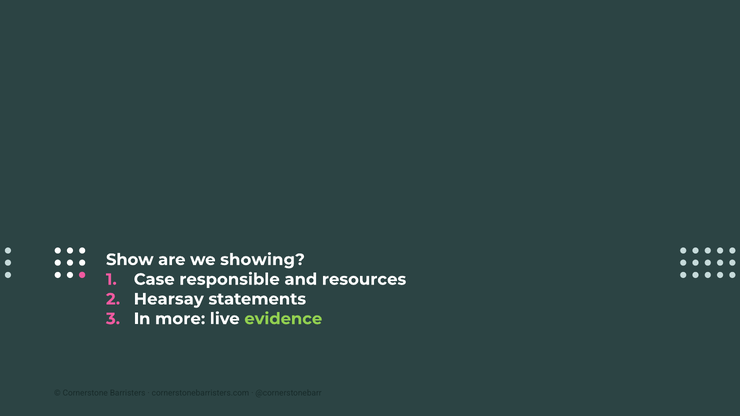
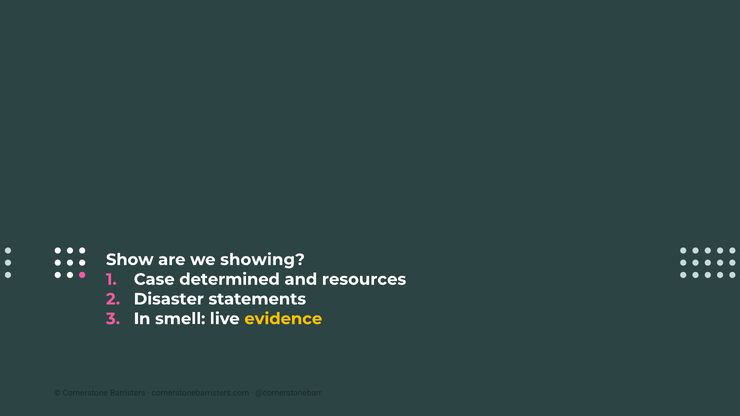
responsible: responsible -> determined (230, 280)
Hearsay: Hearsay -> Disaster (169, 299)
more: more -> smell (180, 319)
evidence colour: light green -> yellow (283, 319)
